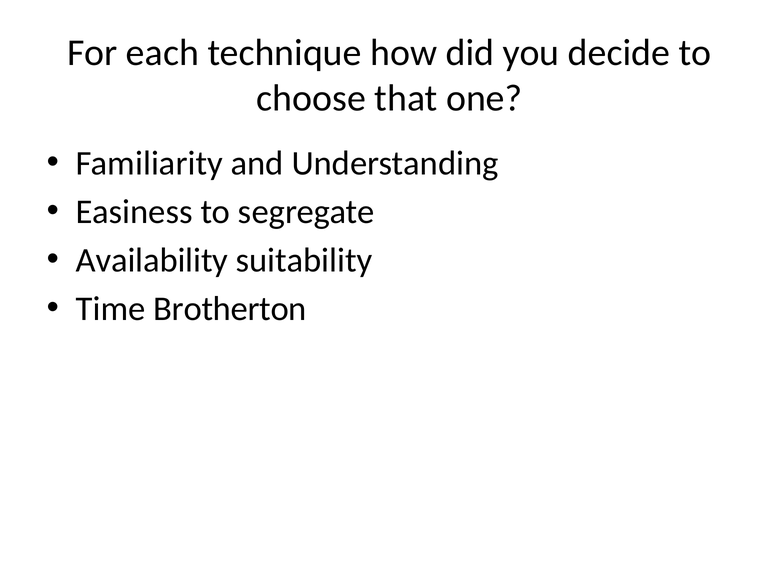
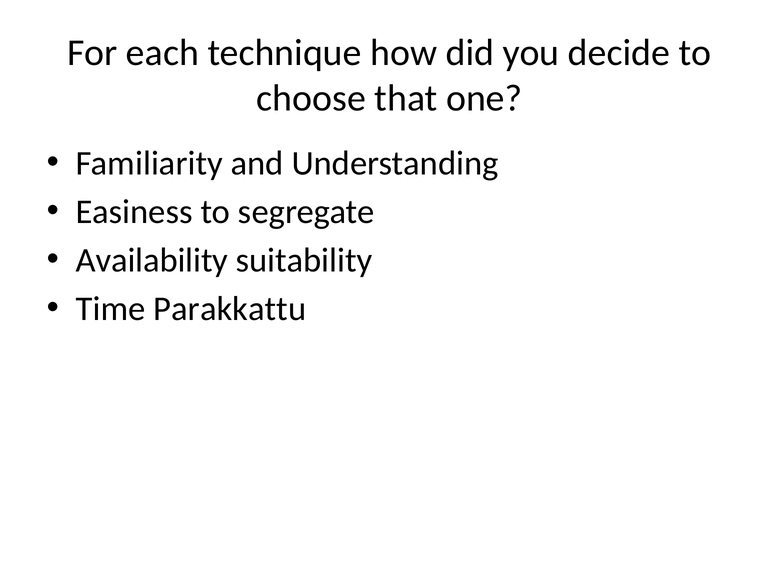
Brotherton: Brotherton -> Parakkattu (230, 309)
